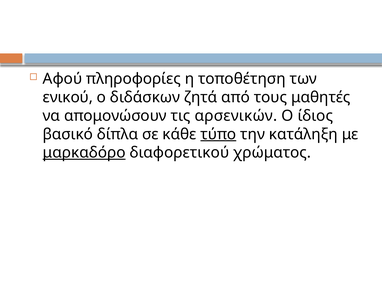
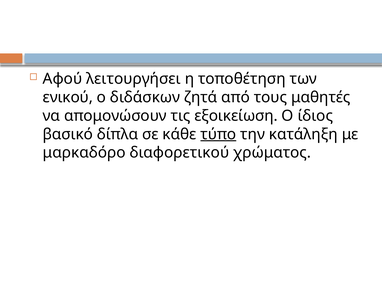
πληροφορίες: πληροφορίες -> λειτουργήσει (134, 79)
αρσενικών: αρσενικών -> εξοικείωση (236, 116)
μαρκαδόρο underline: present -> none (84, 153)
